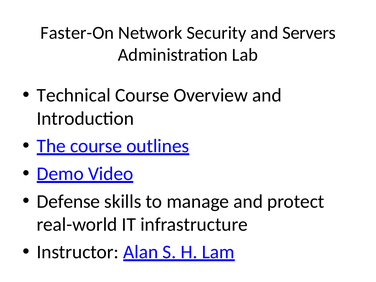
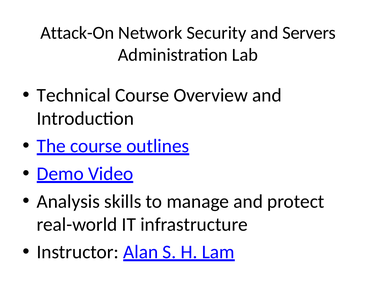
Faster-On: Faster-On -> Attack-On (77, 33)
Defense: Defense -> Analysis (68, 201)
